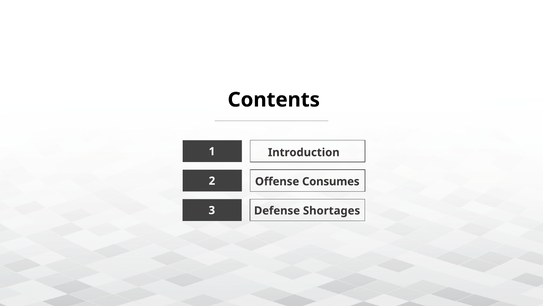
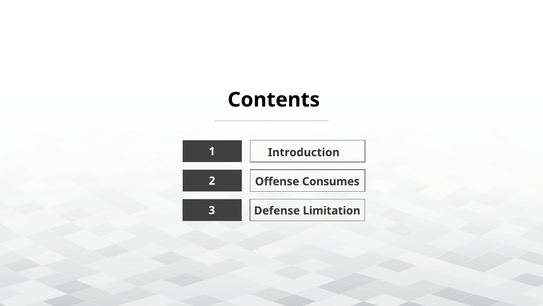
Shortages: Shortages -> Limitation (332, 210)
